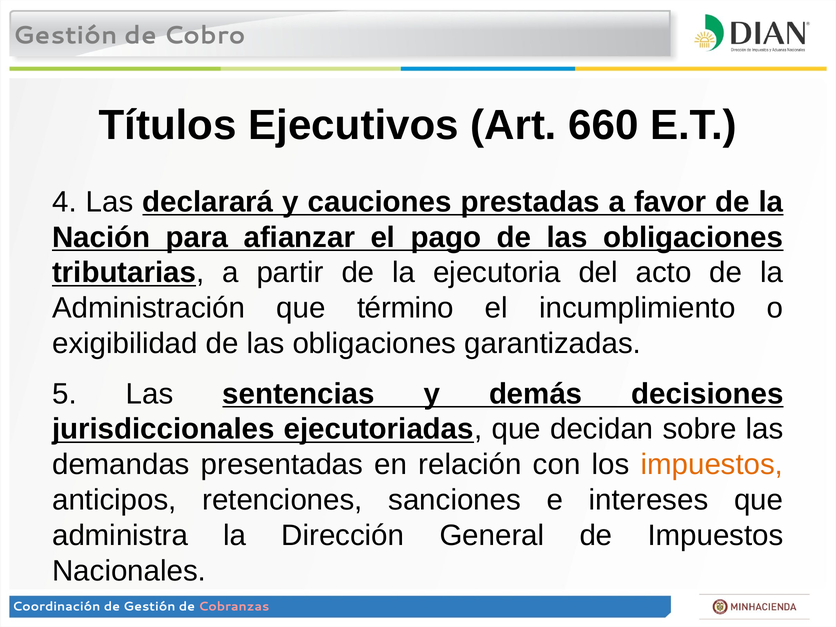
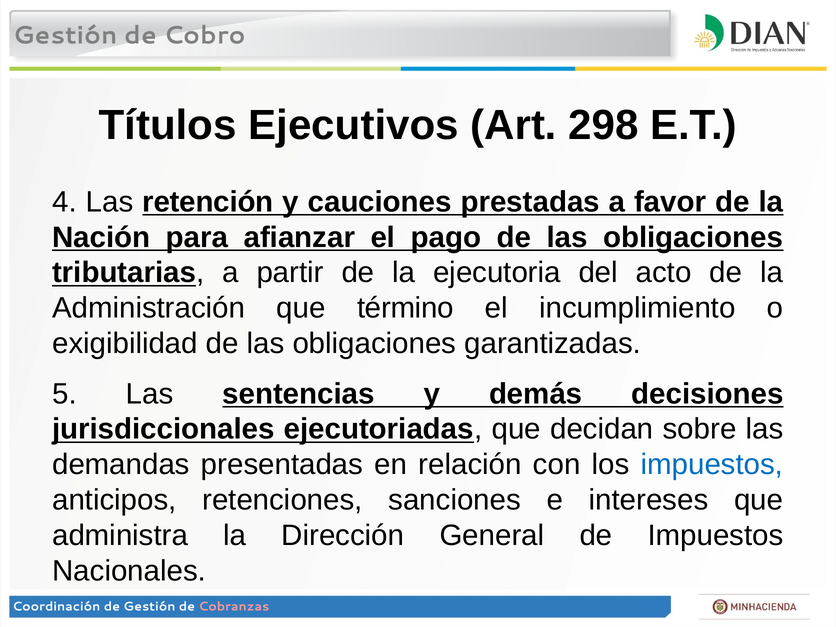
660: 660 -> 298 (603, 125)
declarará: declarará -> retención (208, 202)
impuestos colour: orange -> blue (712, 465)
